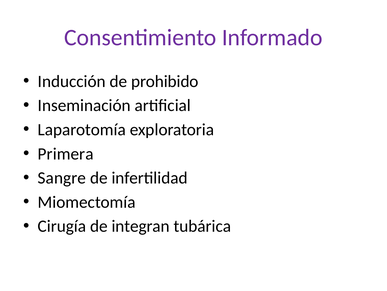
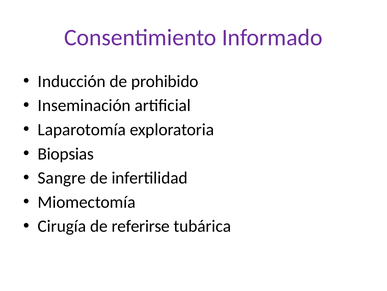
Primera: Primera -> Biopsias (66, 153)
integran: integran -> referirse (141, 226)
